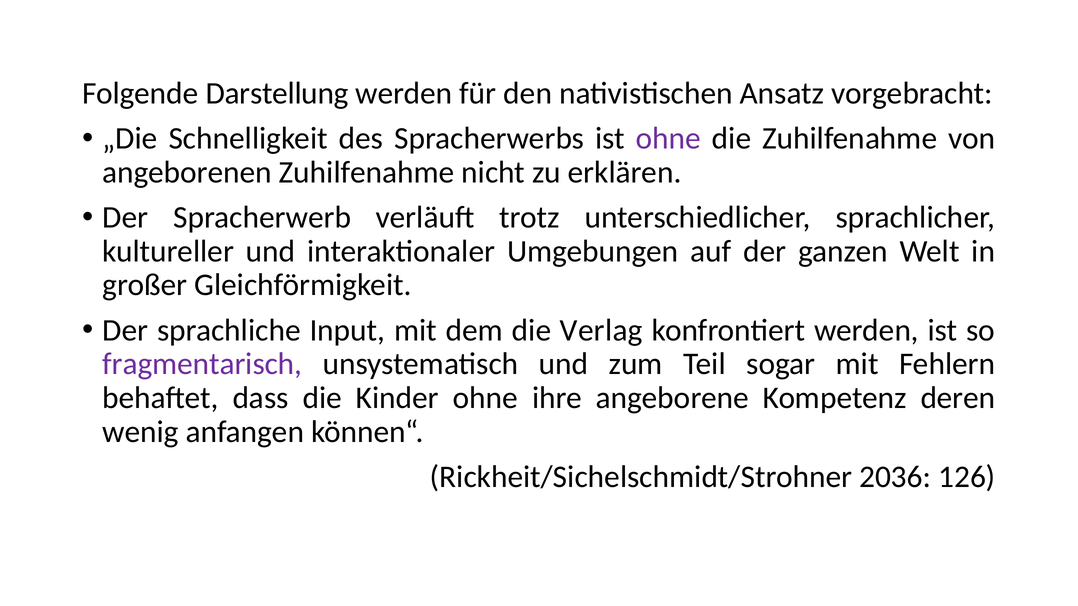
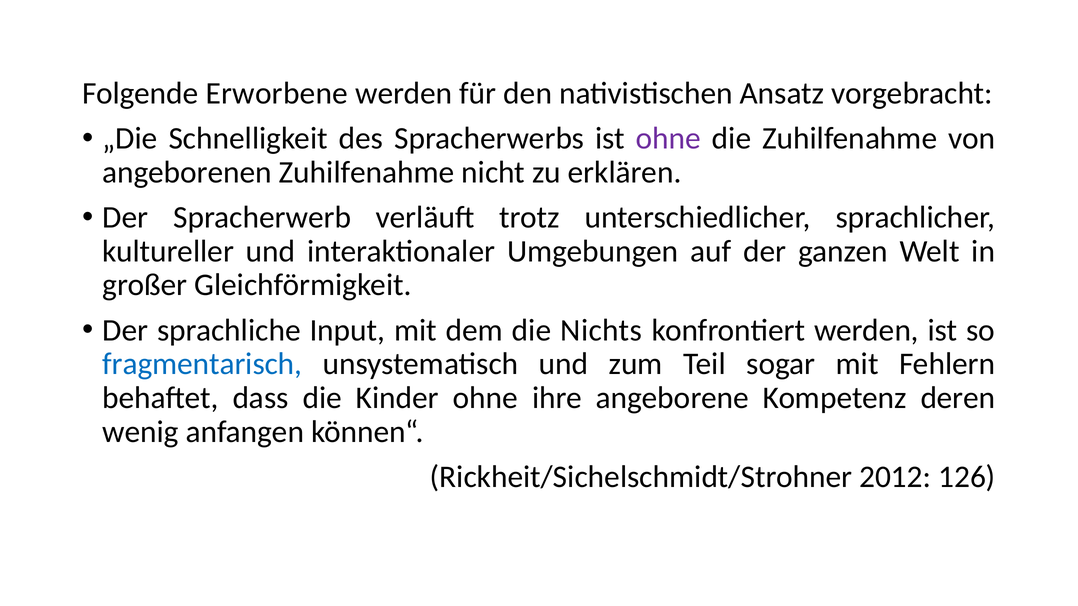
Darstellung: Darstellung -> Erworbene (277, 93)
Verlag: Verlag -> Nichts (601, 330)
fragmentarisch colour: purple -> blue (202, 364)
2036: 2036 -> 2012 (895, 477)
